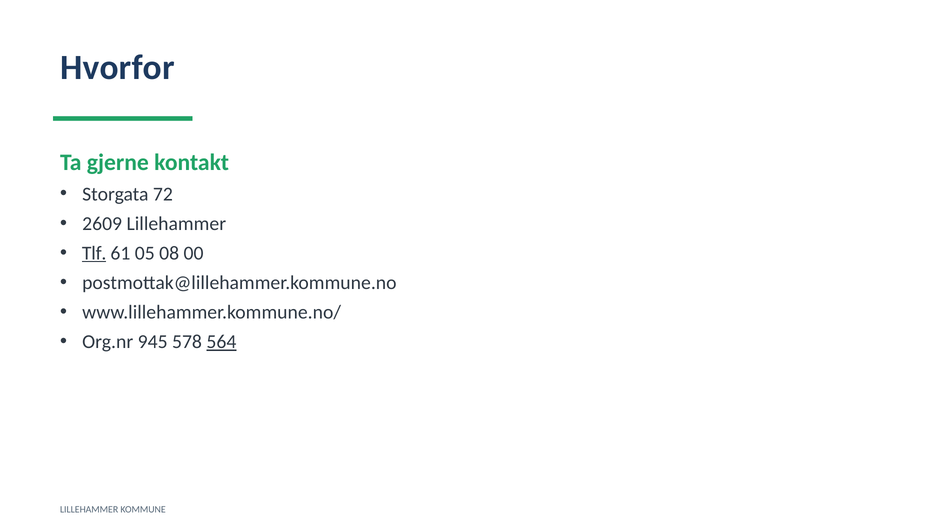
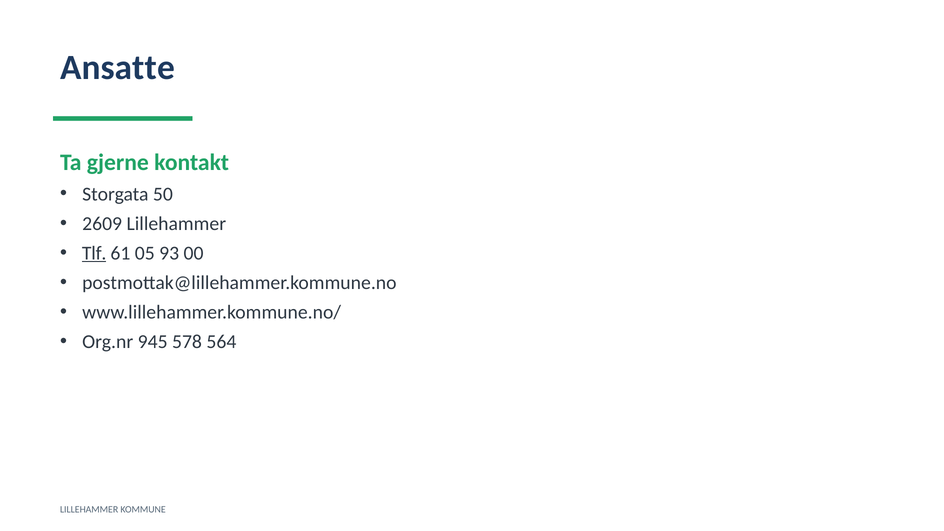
Hvorfor: Hvorfor -> Ansatte (117, 67)
72: 72 -> 50 (163, 194)
08: 08 -> 93 (169, 253)
564 underline: present -> none (221, 342)
